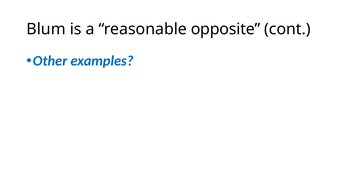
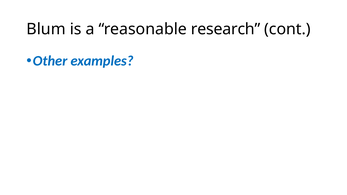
opposite: opposite -> research (226, 29)
